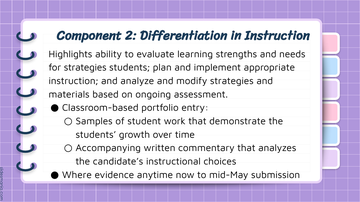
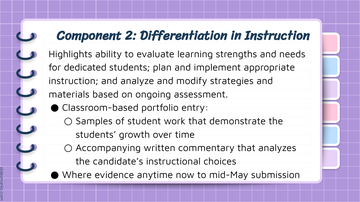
for strategies: strategies -> dedicated (85, 68)
